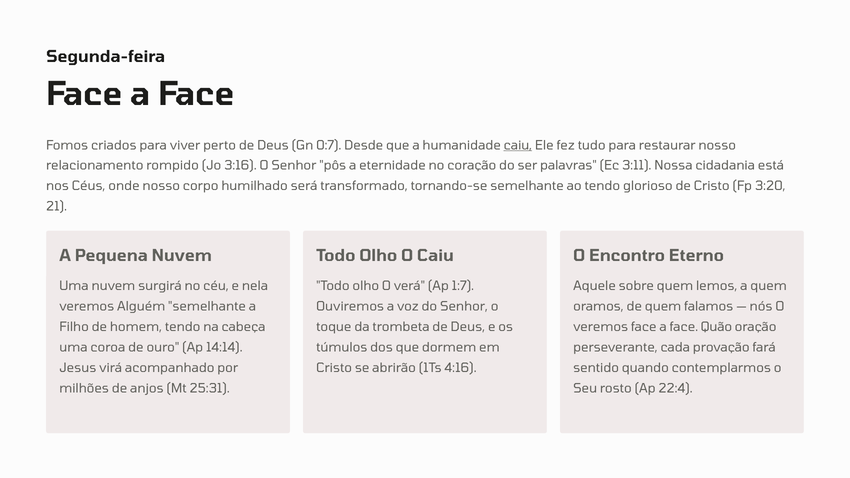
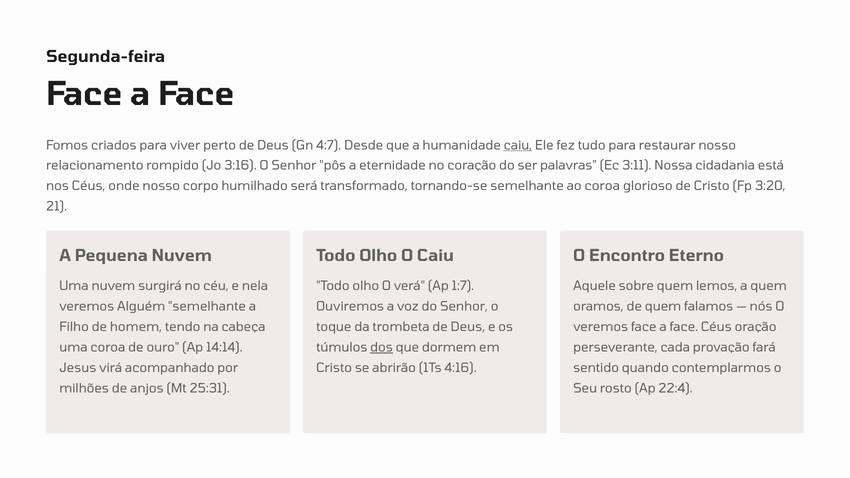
0:7: 0:7 -> 4:7 (329, 145)
ao tendo: tendo -> coroa (602, 186)
face Quão: Quão -> Céus (716, 327)
dos underline: none -> present (382, 348)
